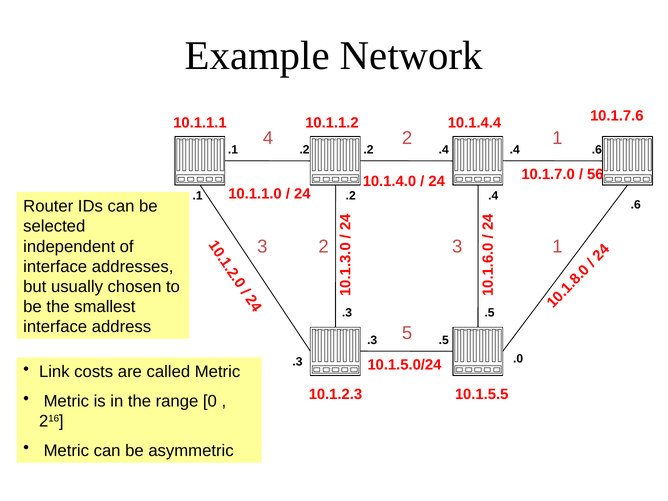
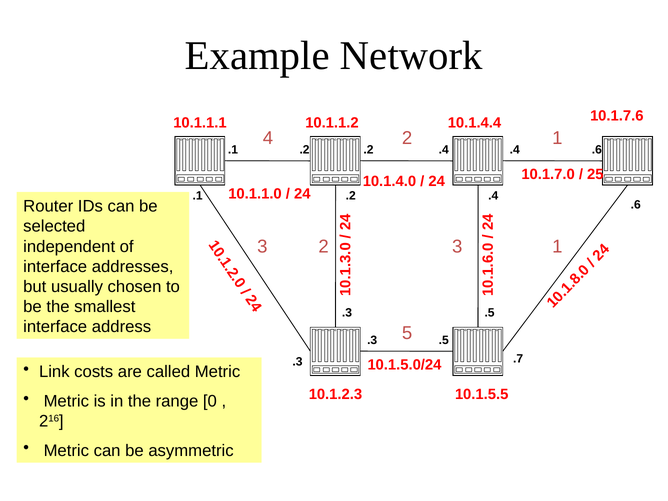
56: 56 -> 25 (595, 174)
.0: .0 -> .7 (518, 359)
